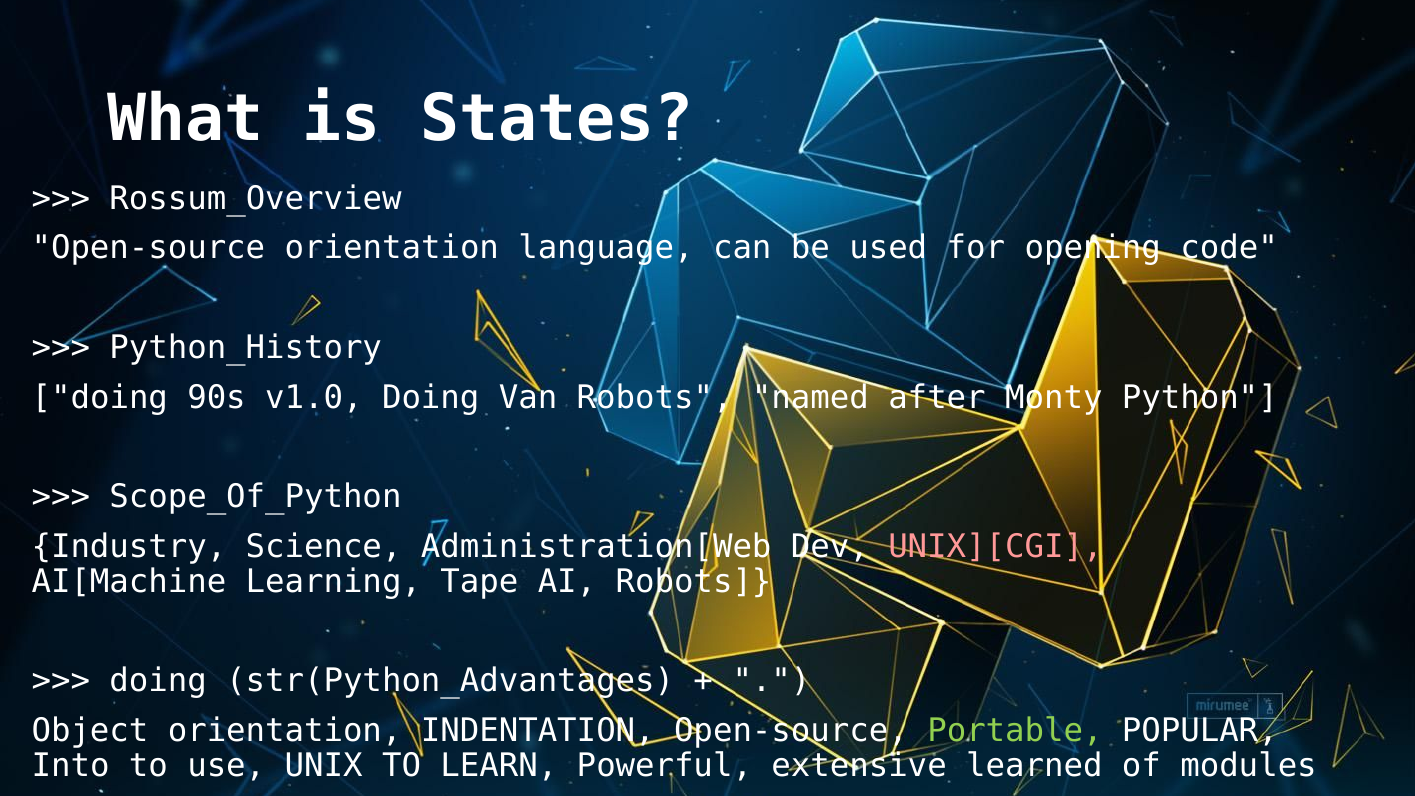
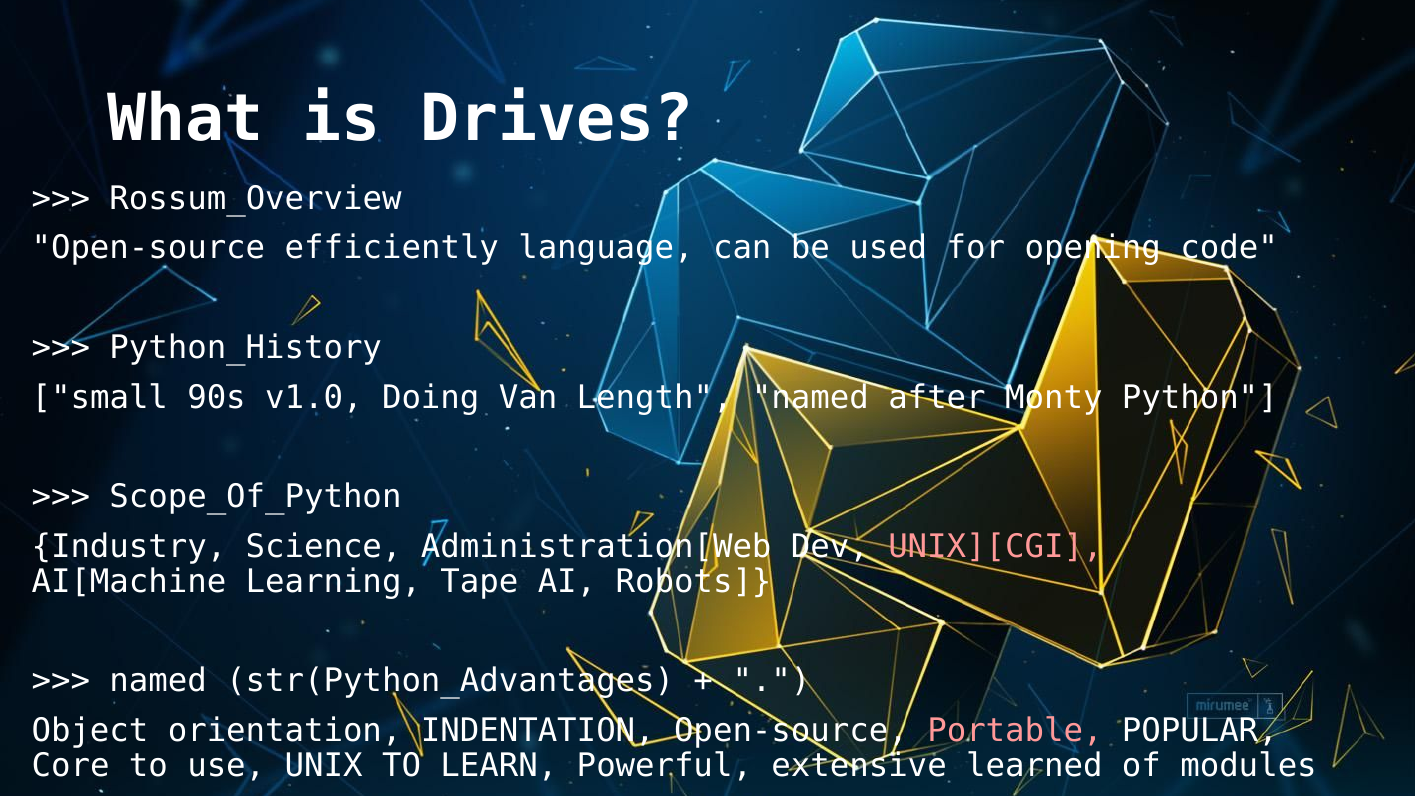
States: States -> Drives (557, 119)
Open-source orientation: orientation -> efficiently (392, 248)
doing: doing -> small (100, 397)
Van Robots: Robots -> Length (655, 397)
doing: doing -> named (158, 681)
Portable colour: light green -> pink (1015, 731)
Into: Into -> Core (71, 766)
